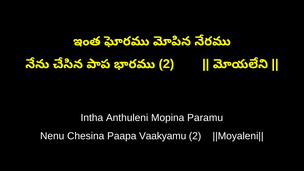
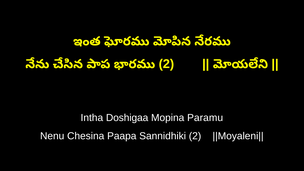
Anthuleni: Anthuleni -> Doshigaa (127, 118)
Vaakyamu: Vaakyamu -> Sannidhiki (163, 136)
